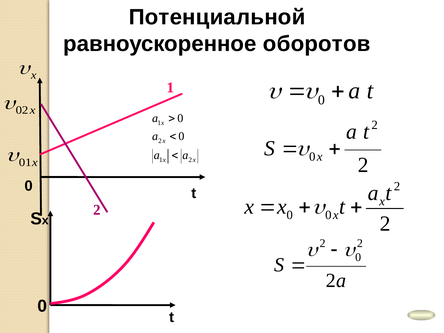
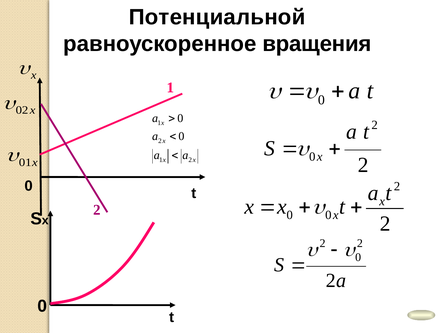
оборотов: оборотов -> вращения (317, 44)
